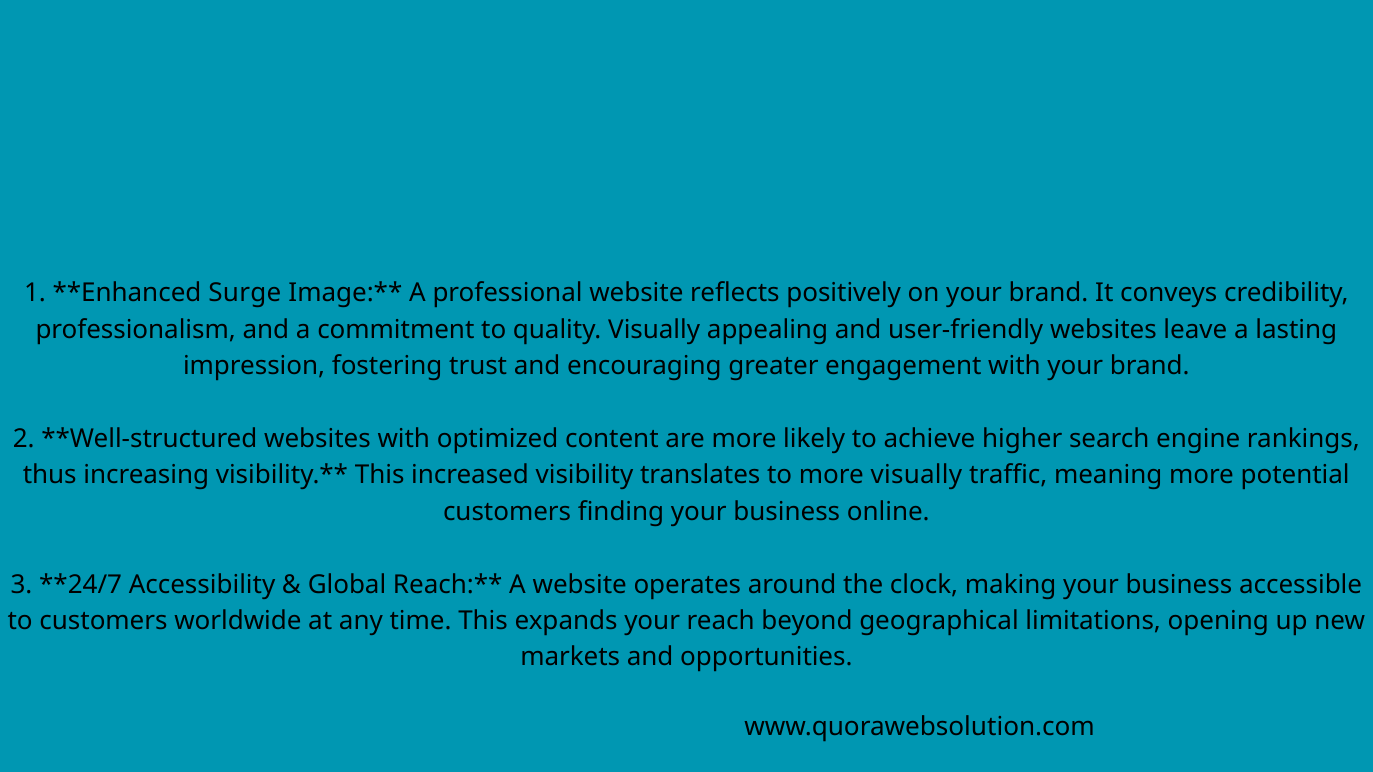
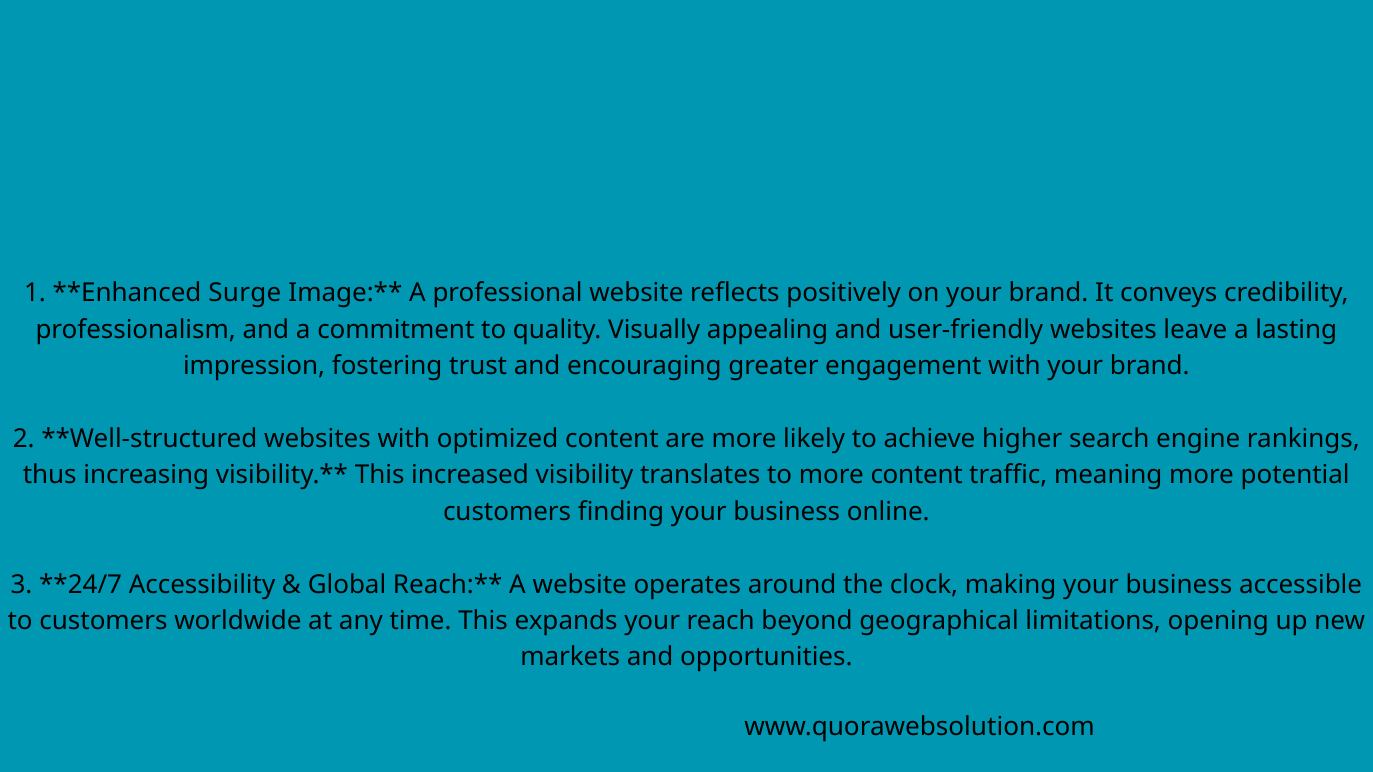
more visually: visually -> content (917, 475)
